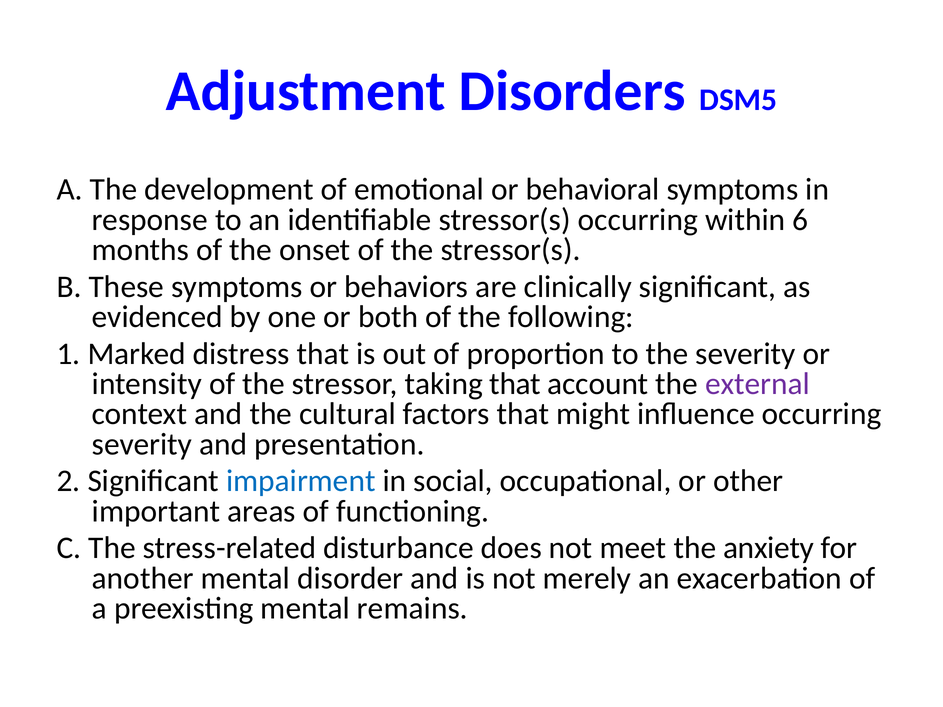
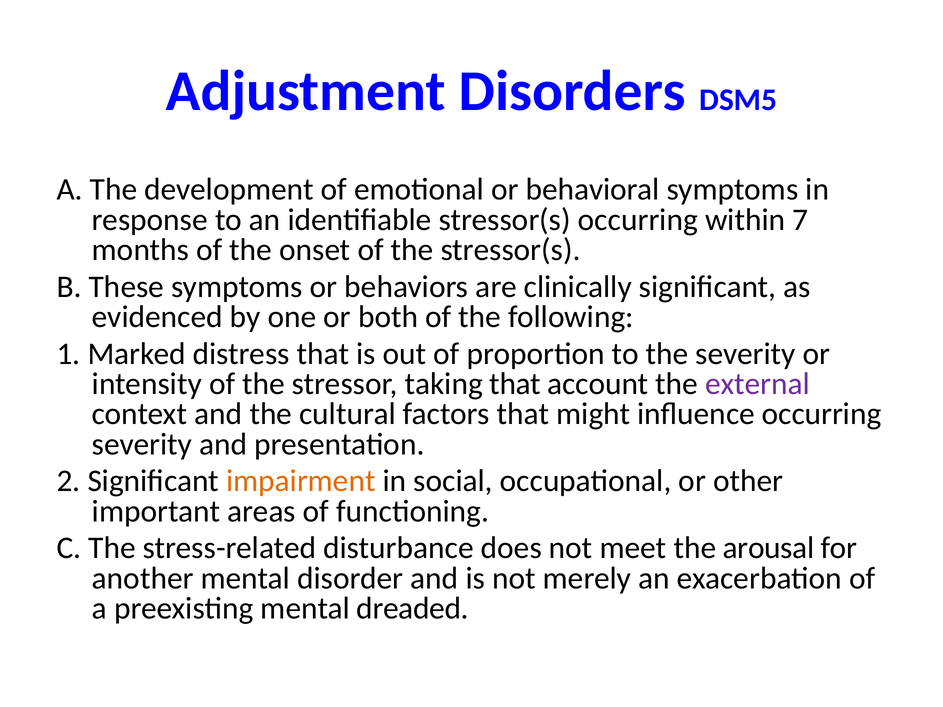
6: 6 -> 7 (800, 220)
impairment colour: blue -> orange (301, 481)
anxiety: anxiety -> arousal (769, 548)
remains: remains -> dreaded (413, 609)
